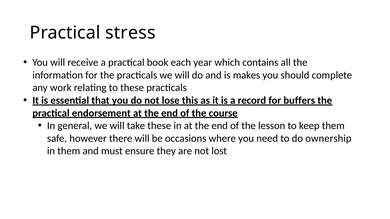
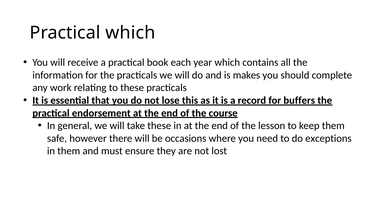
Practical stress: stress -> which (130, 33)
ownership: ownership -> exceptions (328, 139)
